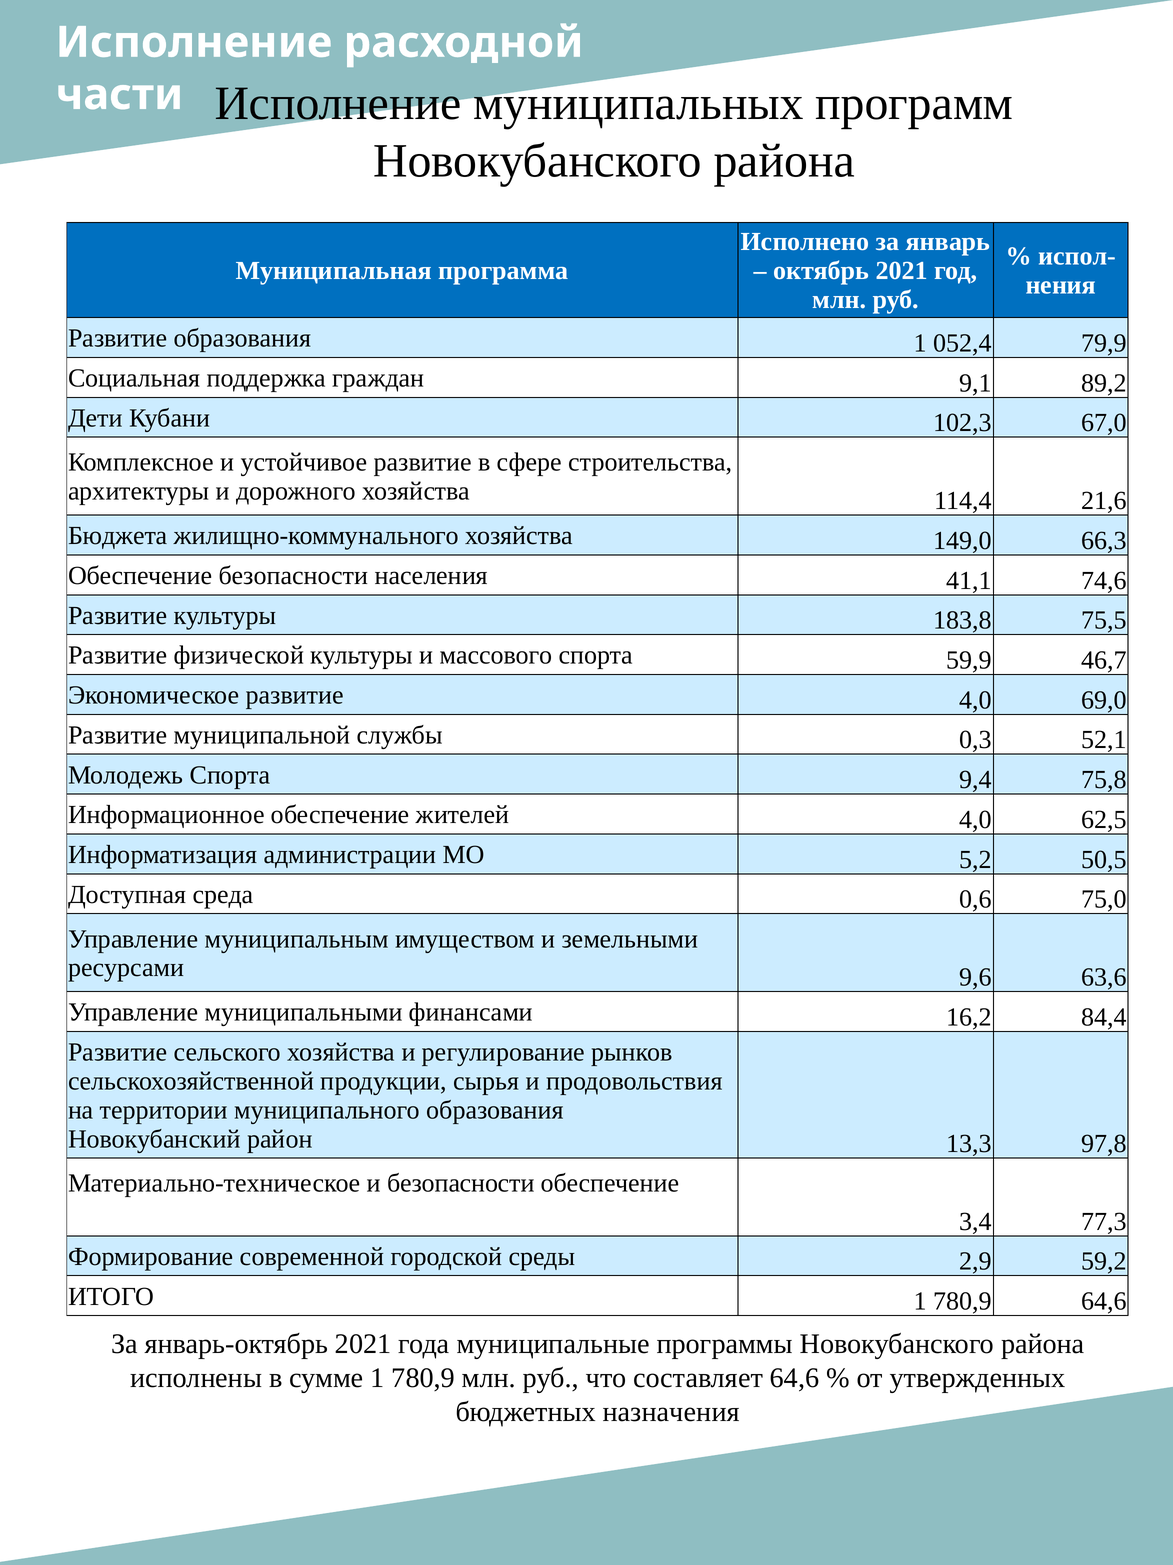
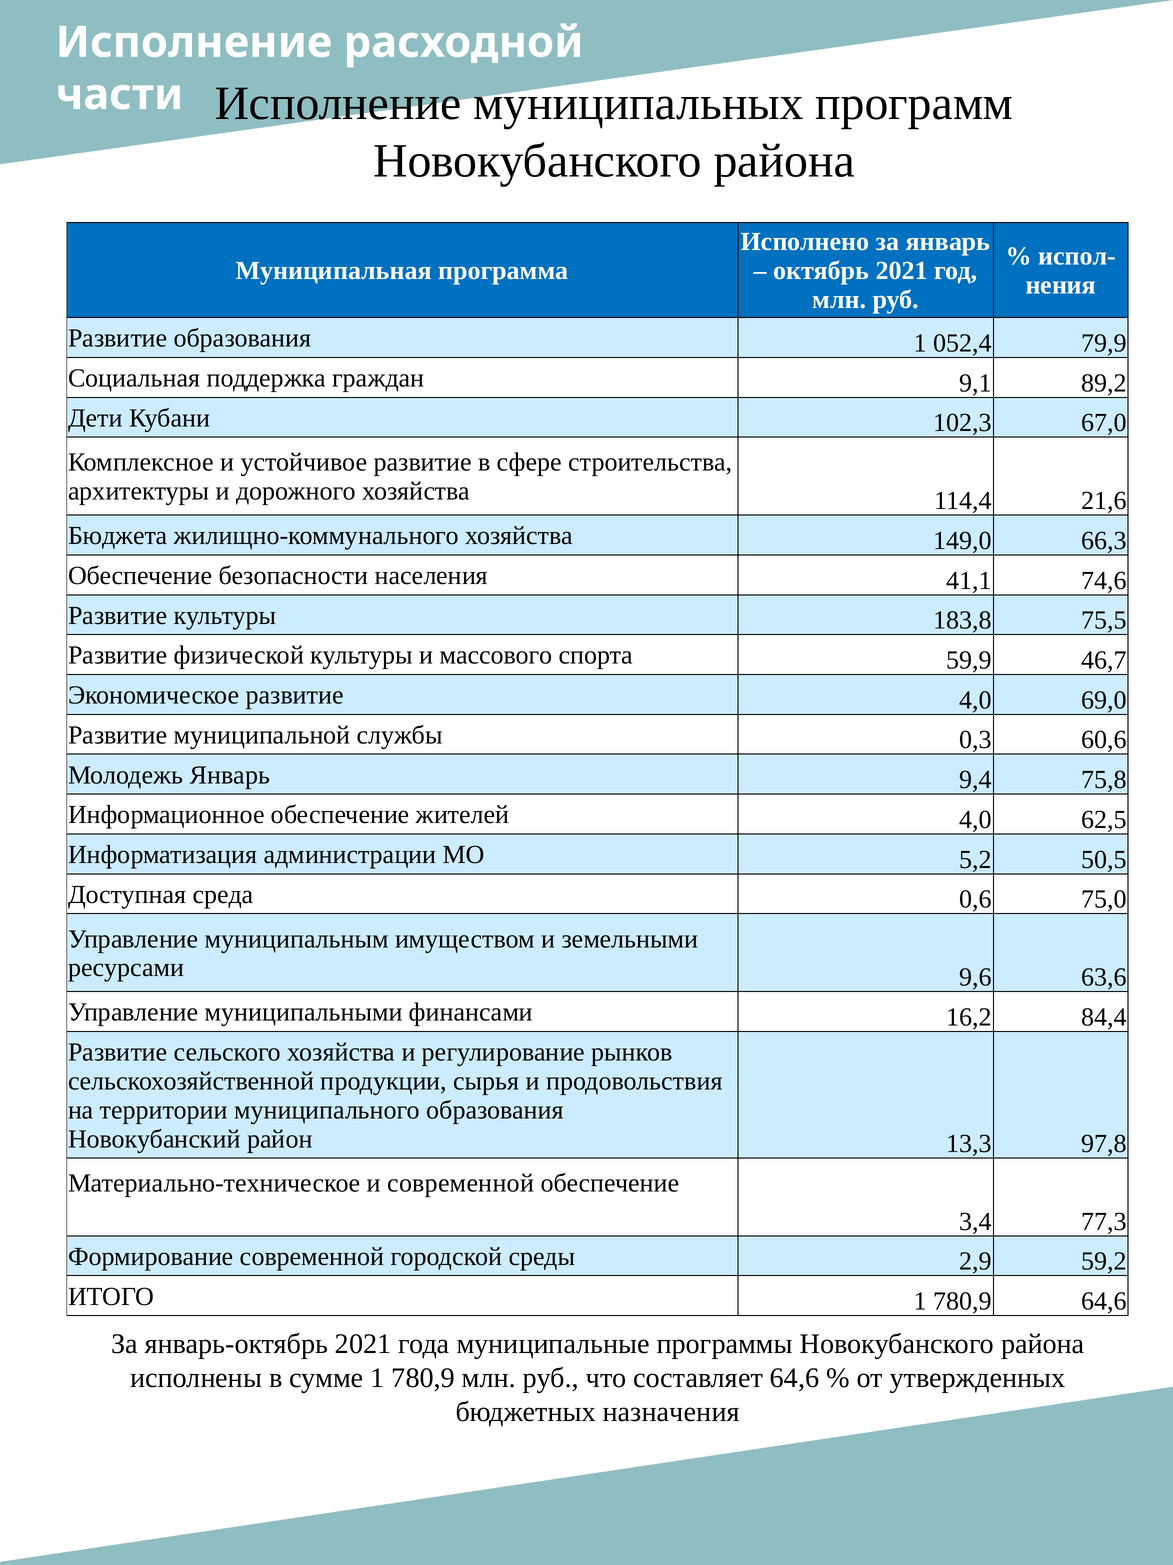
52,1: 52,1 -> 60,6 (1104, 739)
Молодежь Спорта: Спорта -> Январь (230, 774)
и безопасности: безопасности -> современной (461, 1182)
